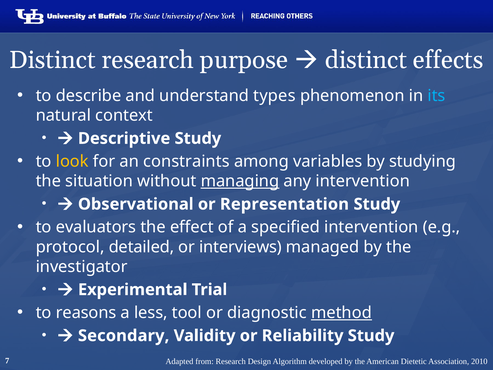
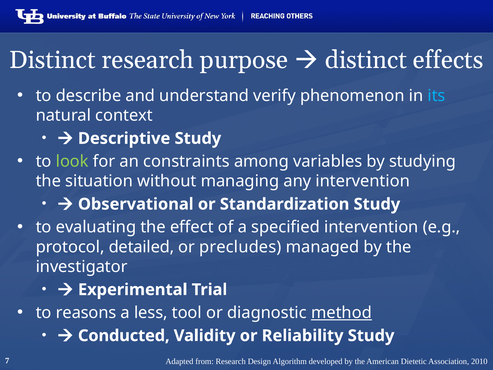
types: types -> verify (275, 96)
look colour: yellow -> light green (72, 161)
managing underline: present -> none (240, 181)
Representation: Representation -> Standardization (285, 204)
evaluators: evaluators -> evaluating (96, 227)
interviews: interviews -> precludes (240, 247)
Secondary: Secondary -> Conducted (124, 335)
